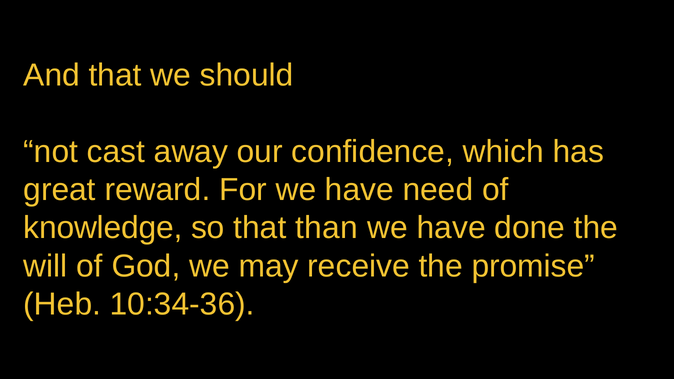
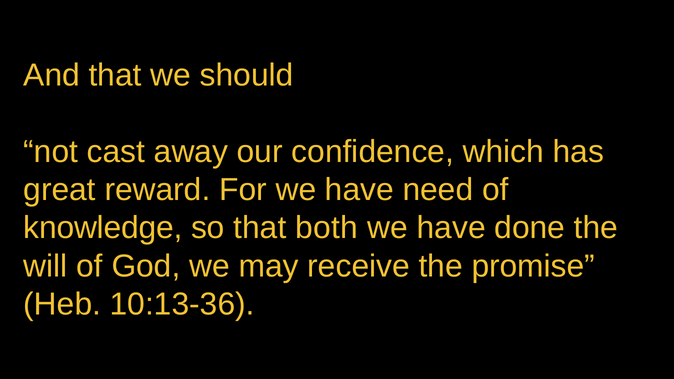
than: than -> both (327, 228)
10:34-36: 10:34-36 -> 10:13-36 (182, 304)
